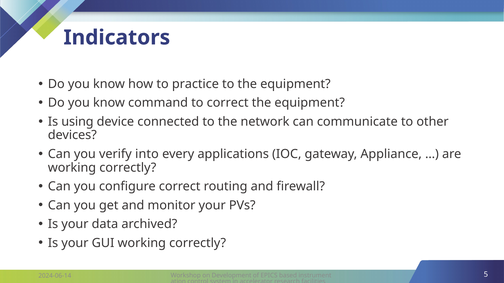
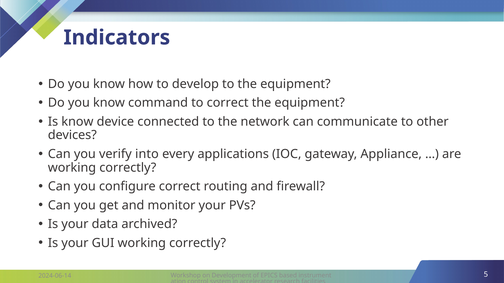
practice: practice -> develop (195, 84)
Is using: using -> know (77, 122)
